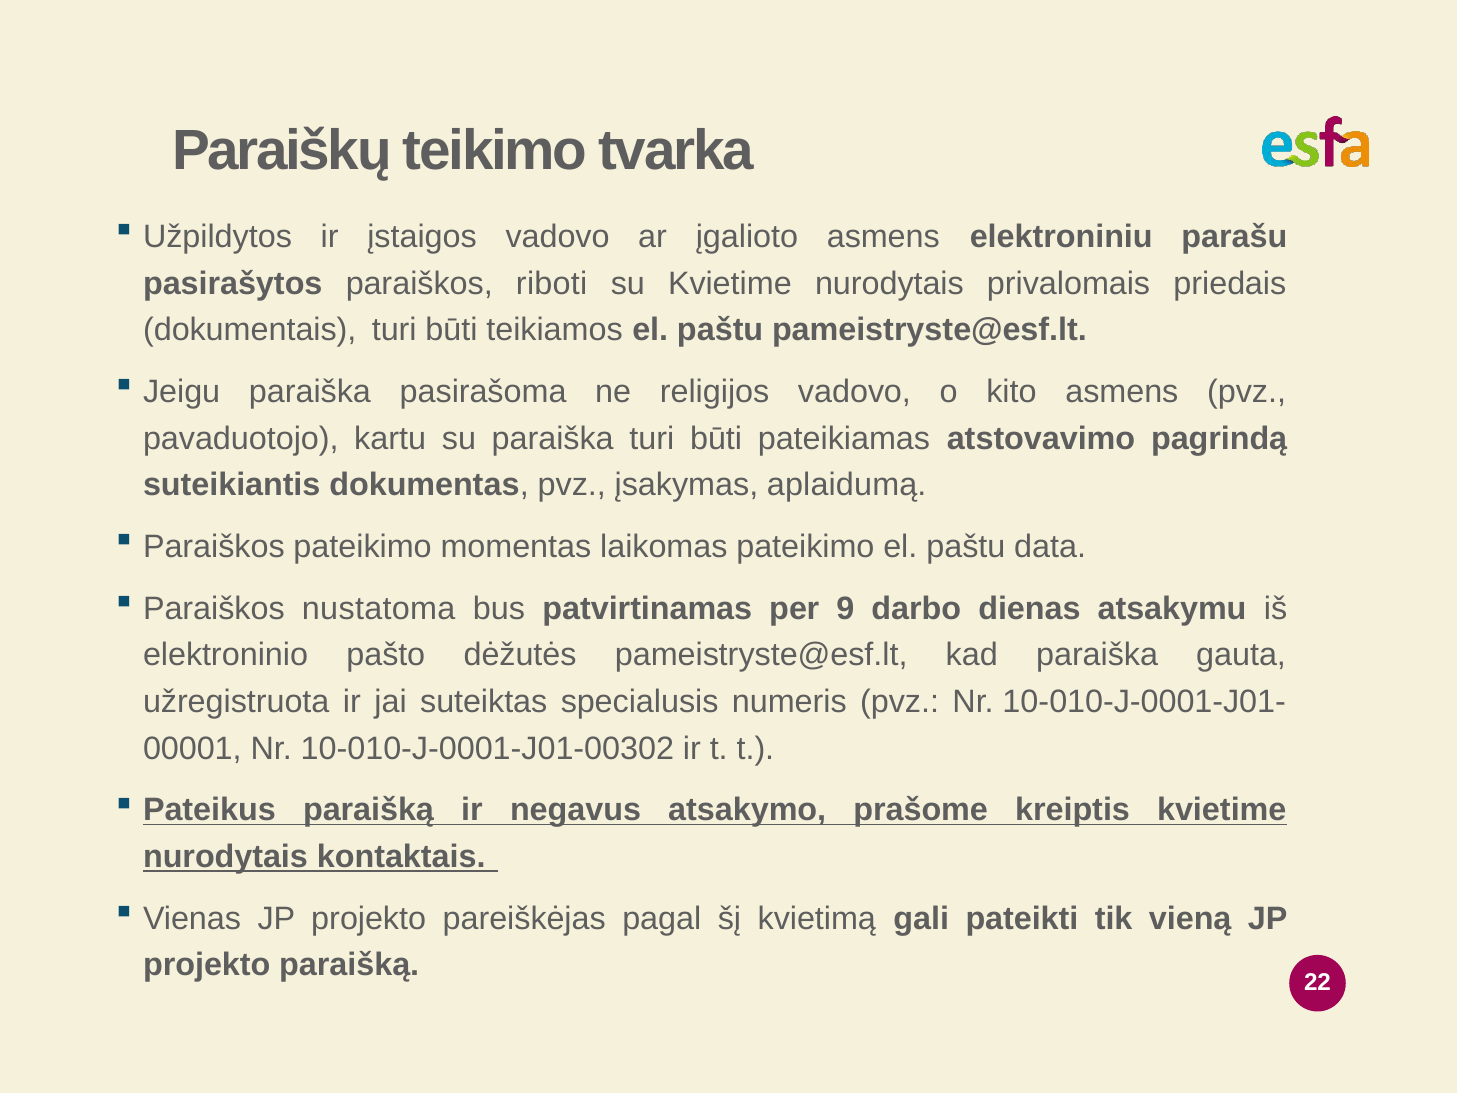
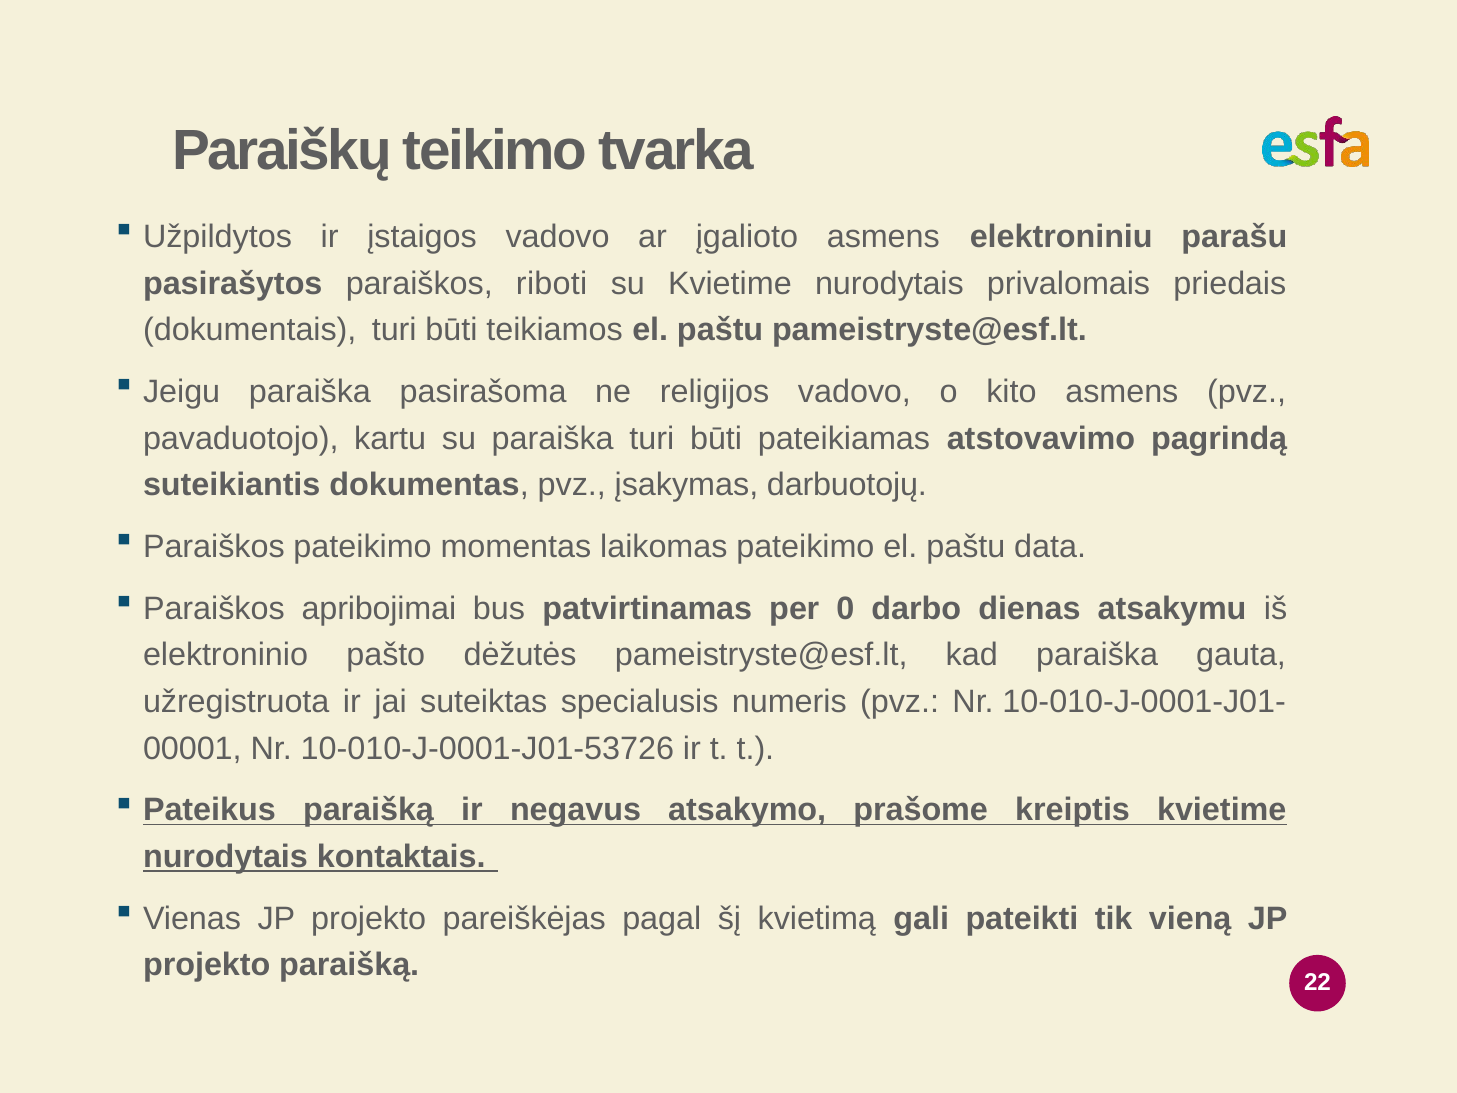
aplaidumą: aplaidumą -> darbuotojų (847, 485)
nustatoma: nustatoma -> apribojimai (379, 608)
9: 9 -> 0 (845, 608)
10-010-J-0001-J01-00302: 10-010-J-0001-J01-00302 -> 10-010-J-0001-J01-53726 (487, 748)
